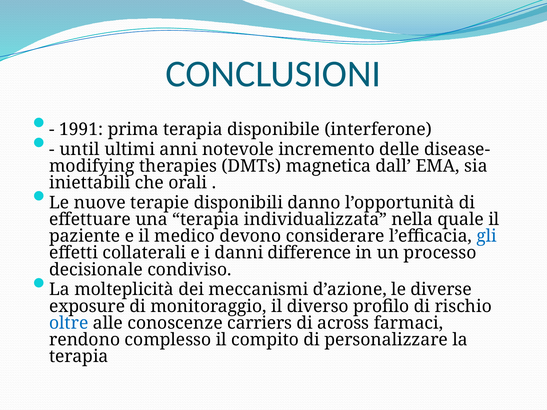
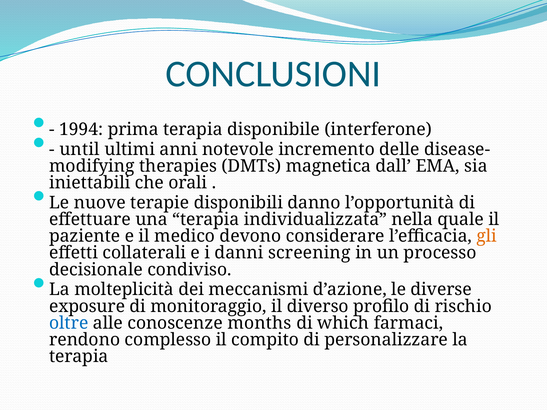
1991: 1991 -> 1994 (81, 129)
gli colour: blue -> orange (487, 236)
difference: difference -> screening (309, 253)
carriers: carriers -> months (260, 323)
across: across -> which (343, 323)
